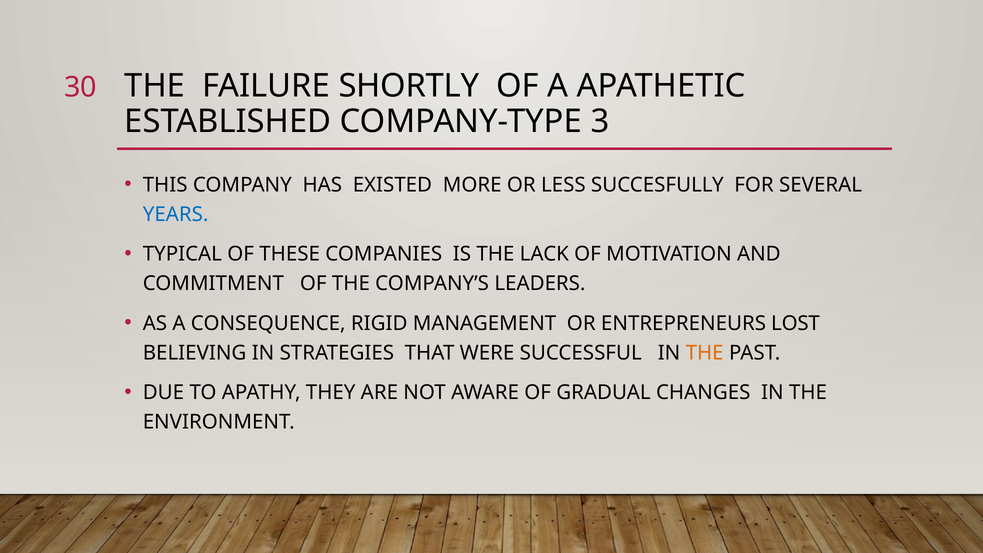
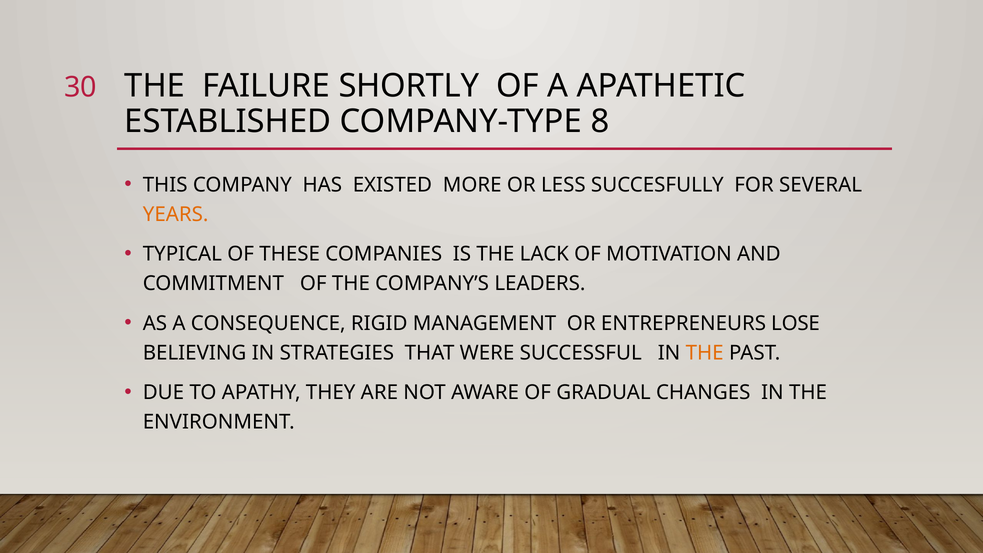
3: 3 -> 8 (600, 121)
YEARS colour: blue -> orange (176, 214)
LOST: LOST -> LOSE (795, 323)
